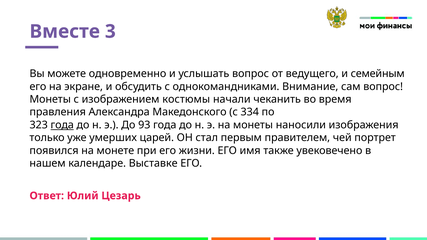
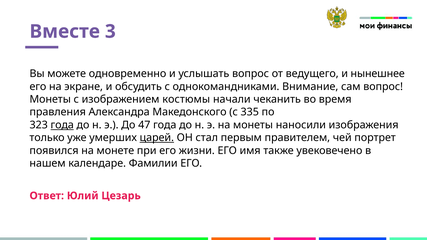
семейным: семейным -> нынешнее (378, 74)
334: 334 -> 335 (250, 112)
93: 93 -> 47 (144, 125)
царей underline: none -> present (157, 138)
Выставке: Выставке -> Фамилии (153, 163)
